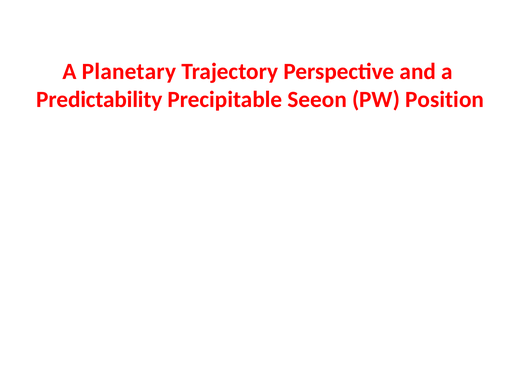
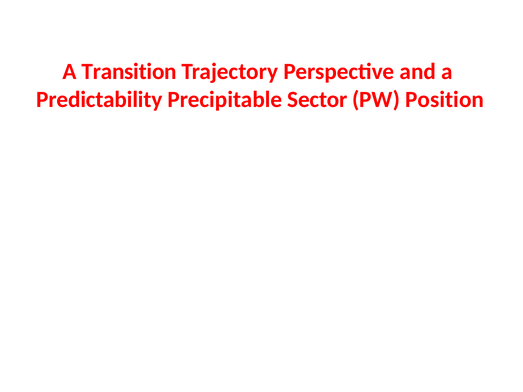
Planetary: Planetary -> Transition (129, 72)
Seeon: Seeon -> Sector (317, 100)
